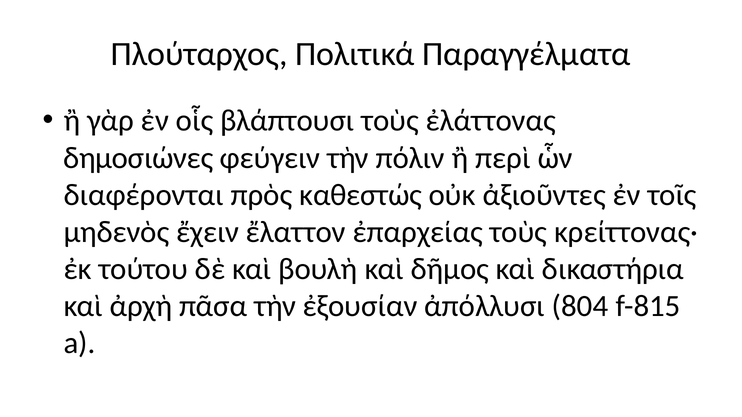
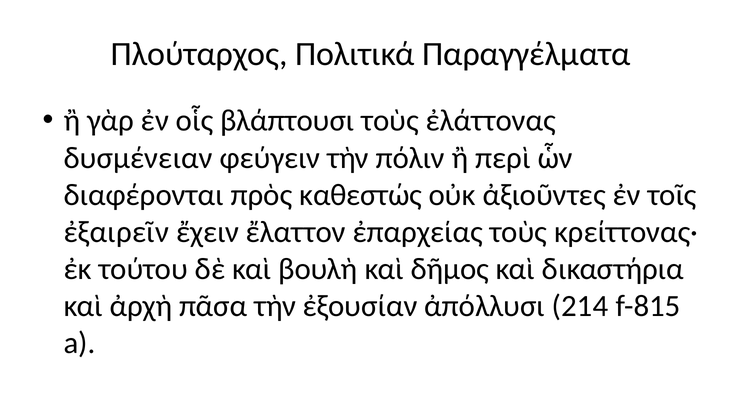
δημοσιώνες: δημοσιώνες -> δυσμένειαν (138, 158)
μηδενὸς: μηδενὸς -> ἐξαιρεῖν (116, 232)
804: 804 -> 214 (580, 306)
